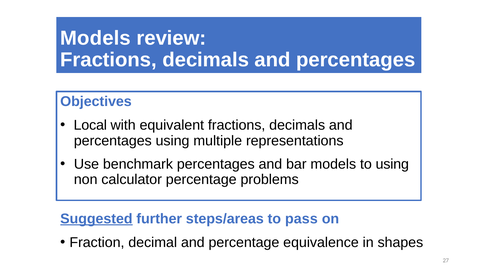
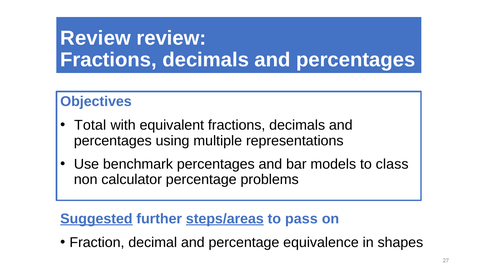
Models: Models -> Review (96, 38)
Local: Local -> Total (90, 125)
to using: using -> class (392, 164)
steps/areas underline: none -> present (225, 219)
